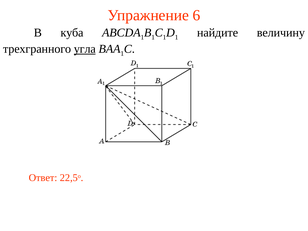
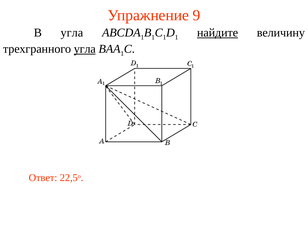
6: 6 -> 9 (197, 15)
В куба: куба -> угла (72, 33)
найдите underline: none -> present (218, 33)
